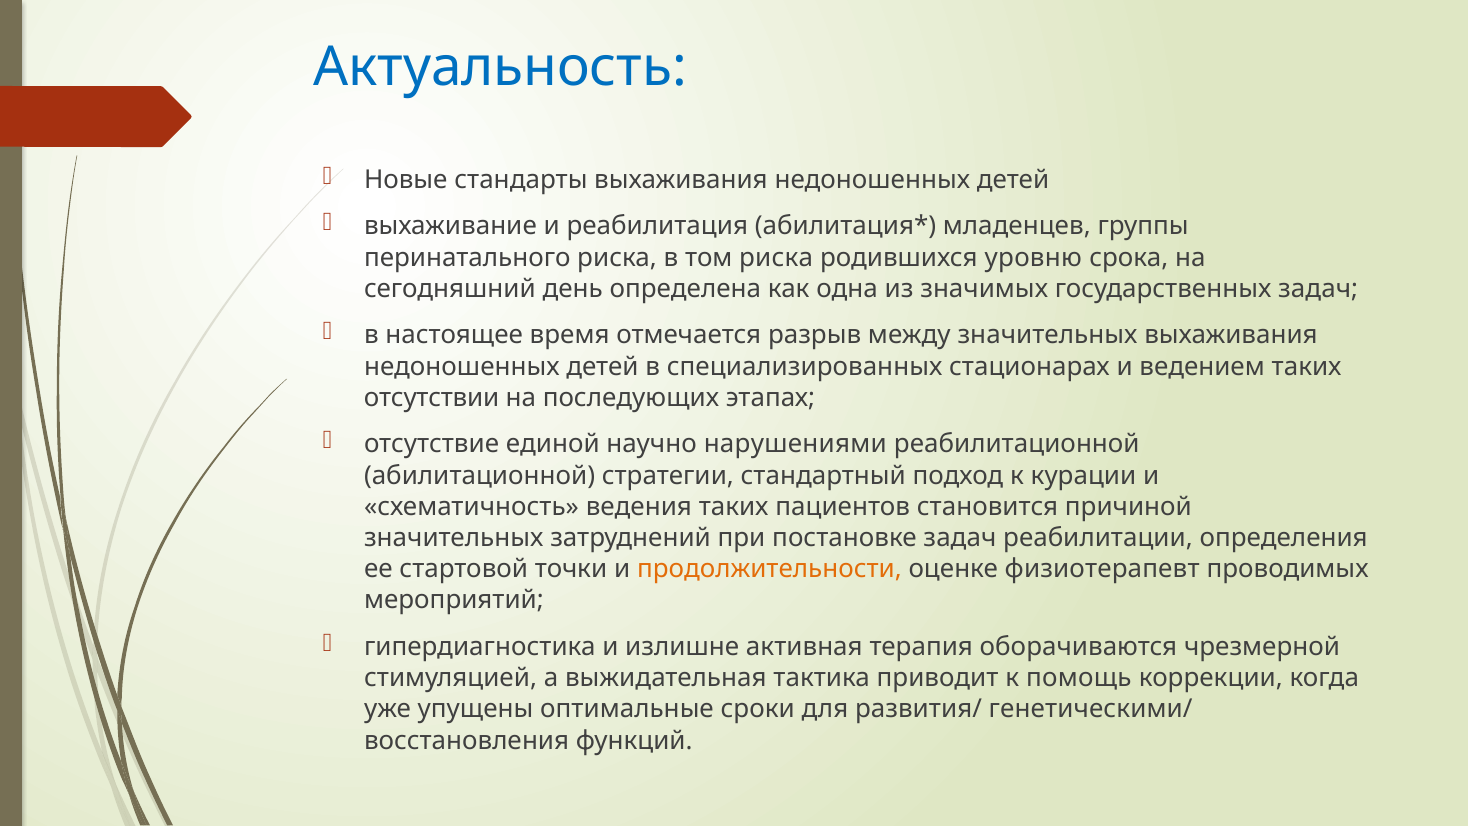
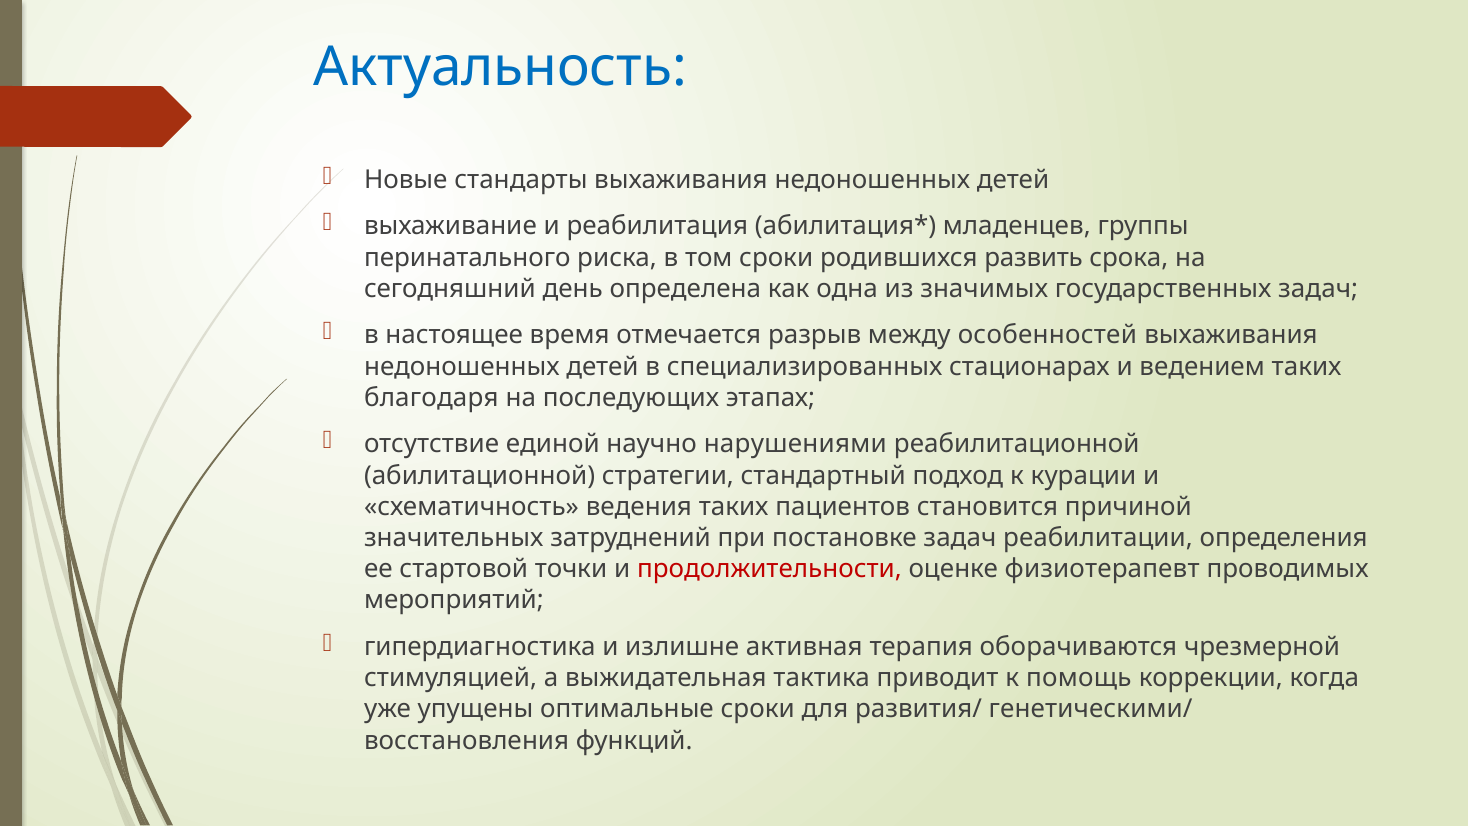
том риска: риска -> сроки (776, 258)
уровню: уровню -> развить (1034, 258)
между значительных: значительных -> особенностей (1047, 335)
отсутствии: отсутствии -> благодаря (431, 398)
продолжительности colour: orange -> red (769, 569)
